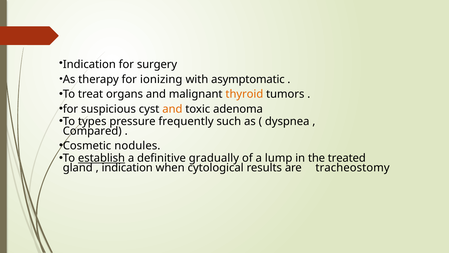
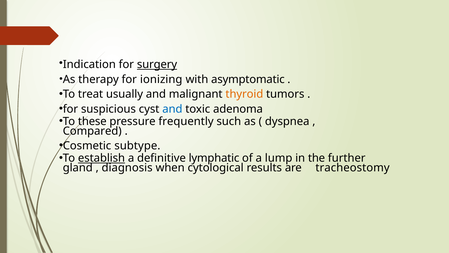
surgery underline: none -> present (157, 64)
organs: organs -> usually (125, 94)
and colour: orange -> blue (172, 109)
types: types -> these (92, 121)
nodules: nodules -> subtype (137, 146)
gradually: gradually -> lymphatic (214, 158)
treated: treated -> further (347, 158)
indication: indication -> diagnosis (127, 168)
